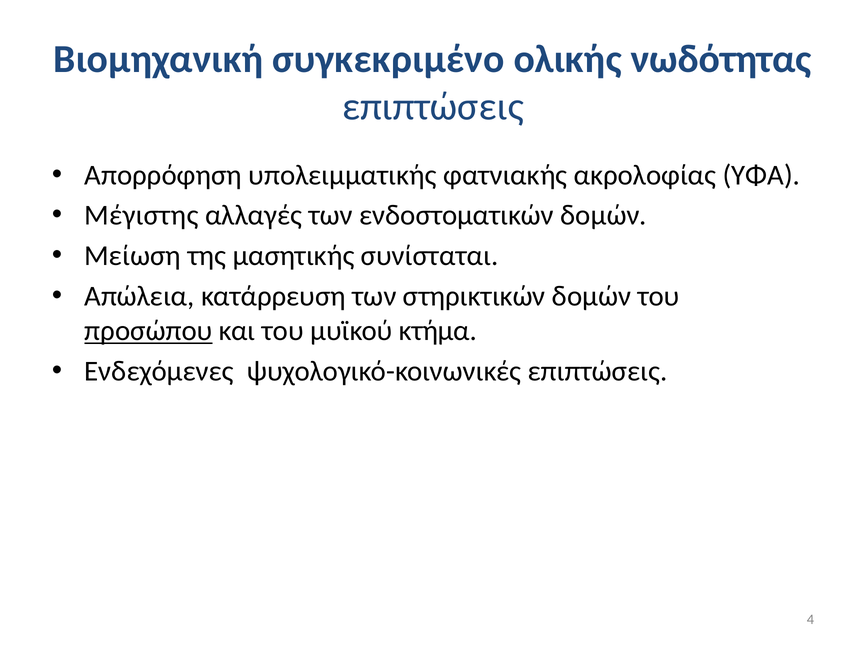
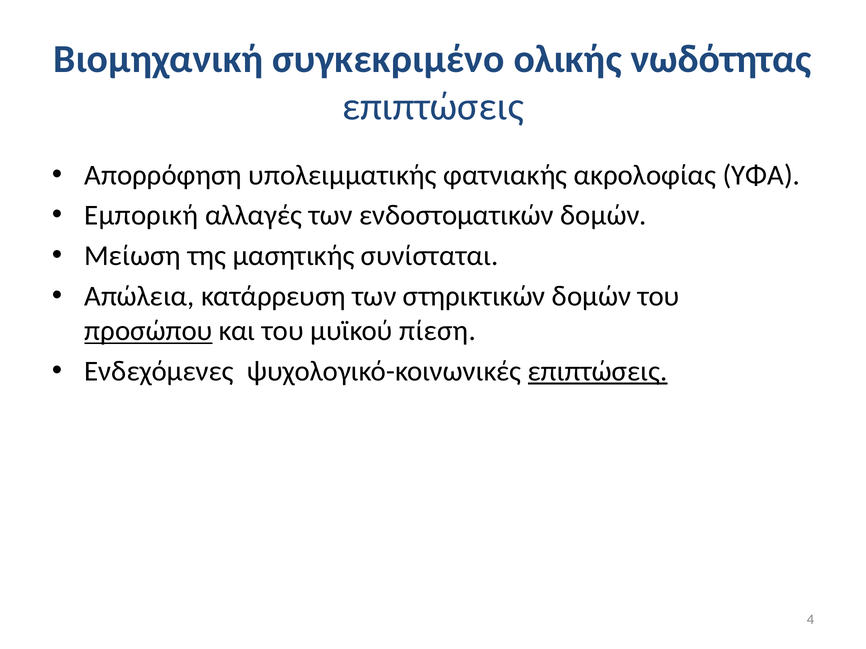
Μέγιστης: Μέγιστης -> Εμπορική (141, 216)
κτήμα: κτήμα -> πίεση (438, 331)
επιπτώσεις underline: none -> present (598, 371)
